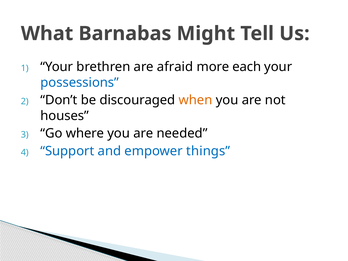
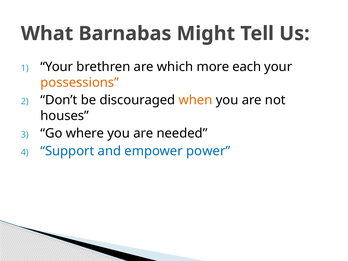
afraid: afraid -> which (175, 67)
possessions colour: blue -> orange (80, 83)
things: things -> power (208, 151)
